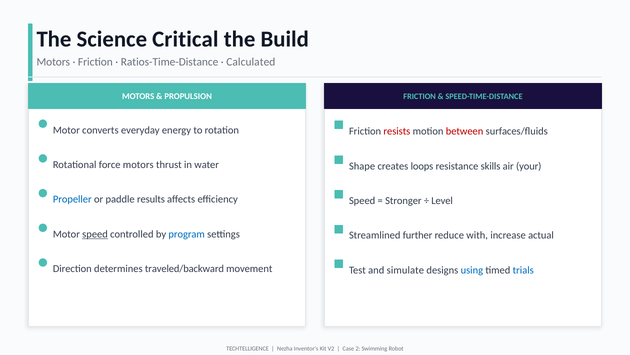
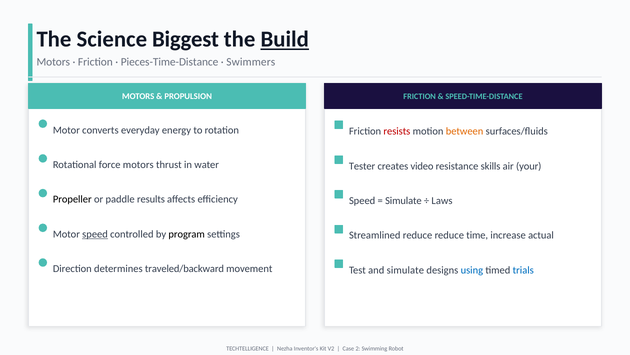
Critical: Critical -> Biggest (186, 39)
Build underline: none -> present (285, 39)
Ratios-Time-Distance: Ratios-Time-Distance -> Pieces-Time-Distance (170, 62)
Calculated: Calculated -> Swimmers (251, 62)
between colour: red -> orange (465, 131)
Shape: Shape -> Tester (362, 166)
loops: loops -> video (422, 166)
Propeller colour: blue -> black (72, 199)
Stronger: Stronger -> Simulate (403, 200)
Level: Level -> Laws (442, 200)
program colour: blue -> black (187, 234)
Streamlined further: further -> reduce (418, 235)
with: with -> time (477, 235)
